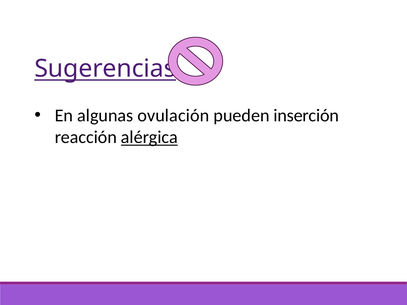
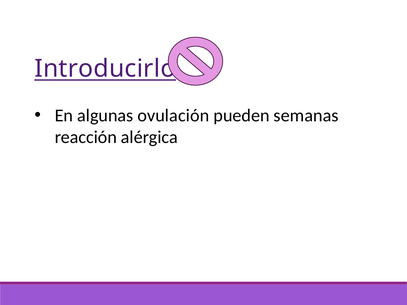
Sugerencias: Sugerencias -> Introducirlo (105, 69)
inserción: inserción -> semanas (306, 116)
alérgica underline: present -> none (149, 137)
